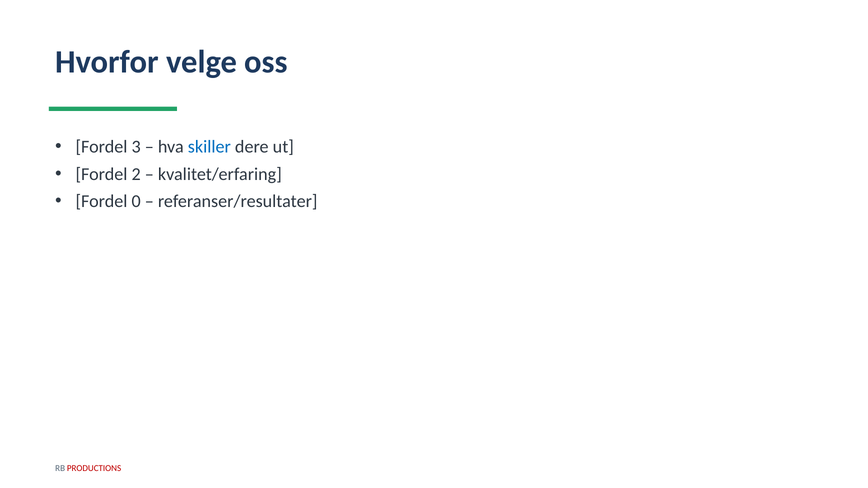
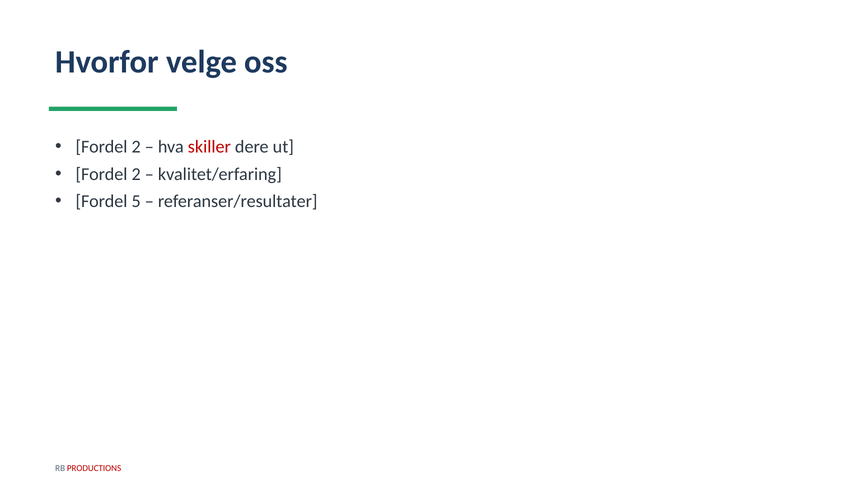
3: 3 -> 2 (136, 147)
skiller colour: blue -> red (209, 147)
0: 0 -> 5 (136, 201)
